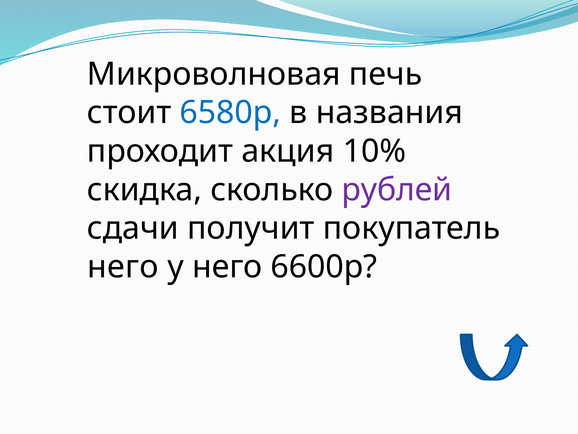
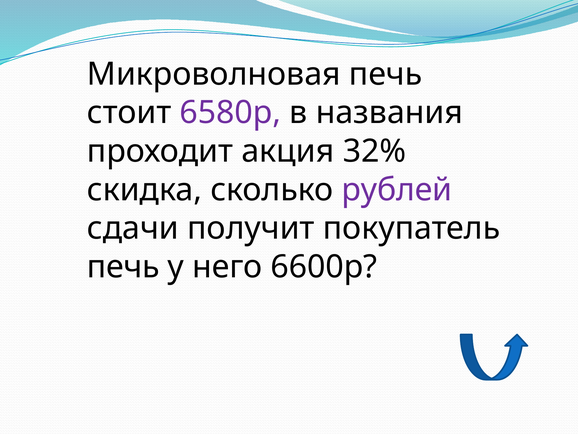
6580р colour: blue -> purple (230, 113)
10%: 10% -> 32% (374, 151)
него: него -> печь (123, 267)
